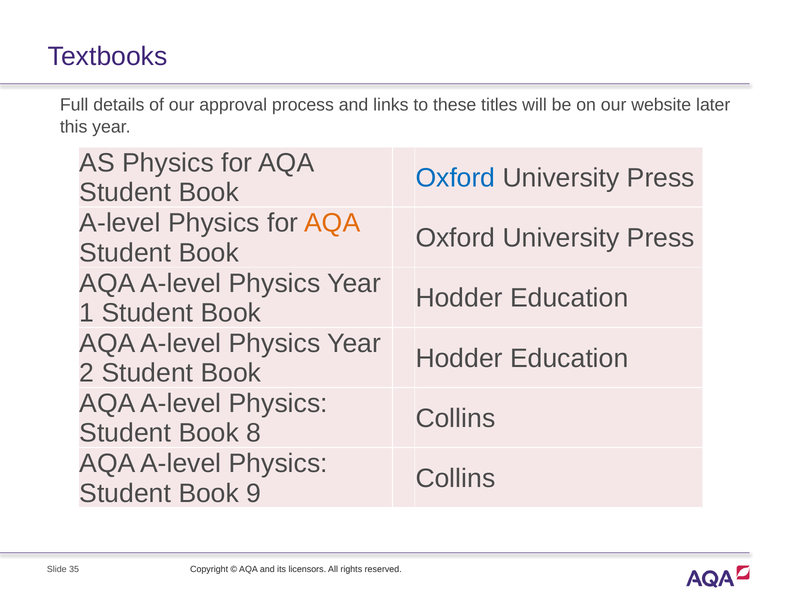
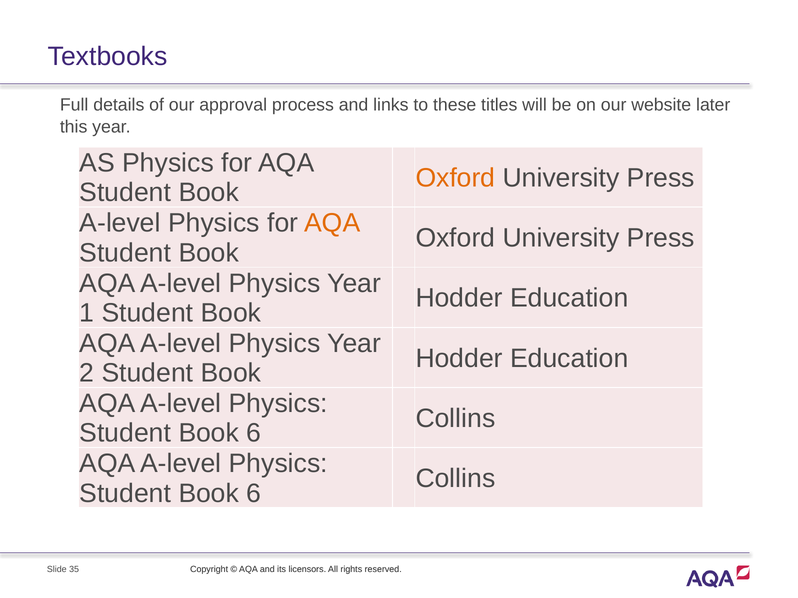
Oxford colour: blue -> orange (455, 178)
8: 8 -> 6 (254, 434)
9: 9 -> 6 (254, 494)
